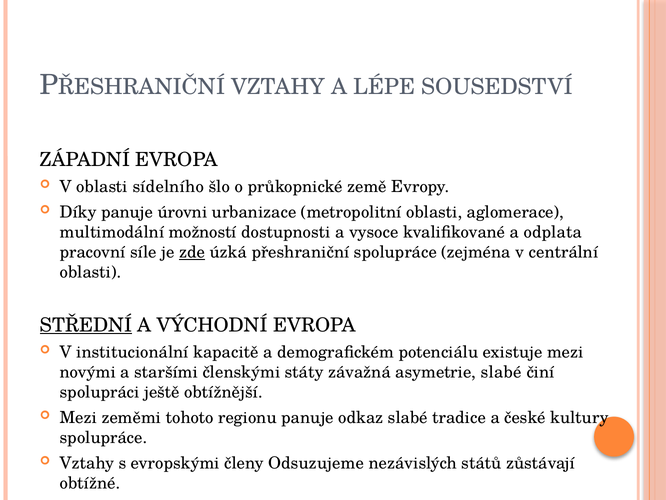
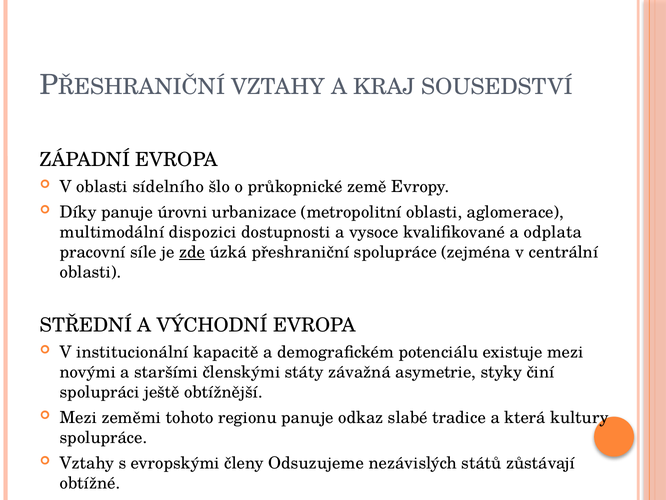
LÉPE: LÉPE -> KRAJ (384, 87)
možností: možností -> dispozici (203, 232)
STŘEDNÍ underline: present -> none (86, 325)
asymetrie slabé: slabé -> styky (501, 372)
české: české -> která (525, 417)
